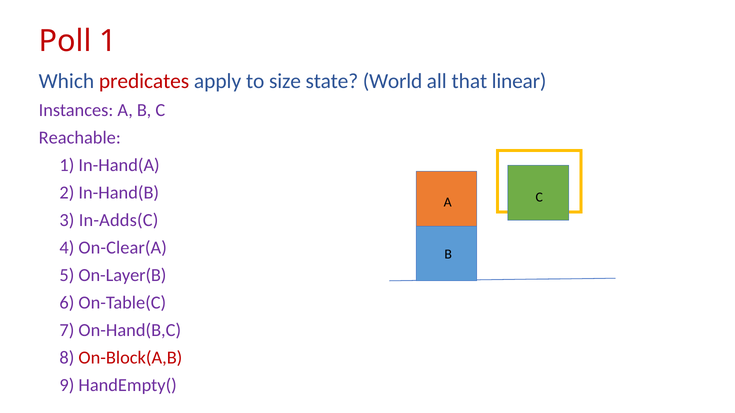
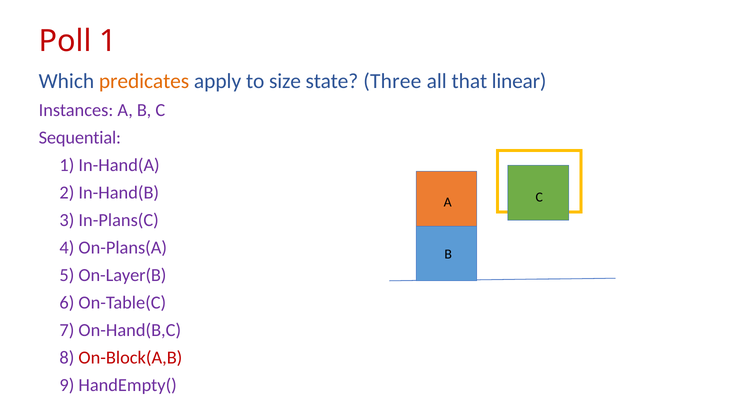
predicates colour: red -> orange (144, 81)
World: World -> Three (392, 81)
Reachable: Reachable -> Sequential (80, 138)
In-Adds(C: In-Adds(C -> In-Plans(C (119, 220)
On-Clear(A: On-Clear(A -> On-Plans(A (123, 248)
